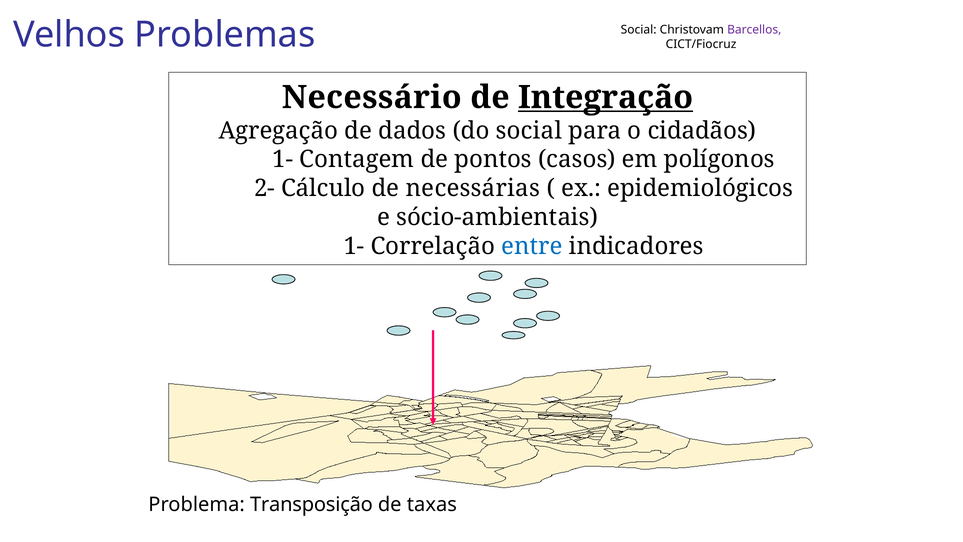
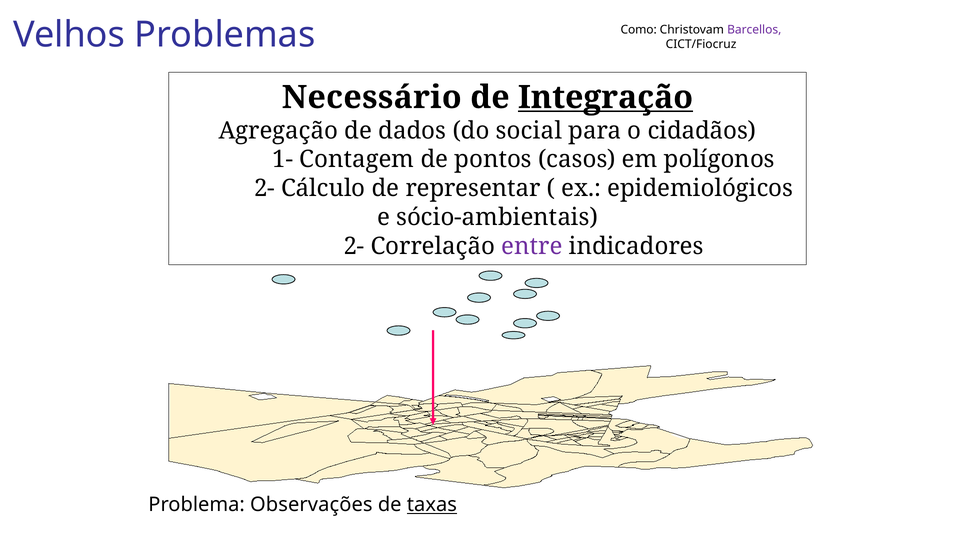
Problemas Social: Social -> Como (639, 30)
necessárias: necessárias -> representar (473, 188)
1-: 1- -> 2- (354, 246)
entre colour: blue -> purple (532, 246)
Transposição: Transposição -> Observações (311, 505)
taxas underline: none -> present (432, 505)
